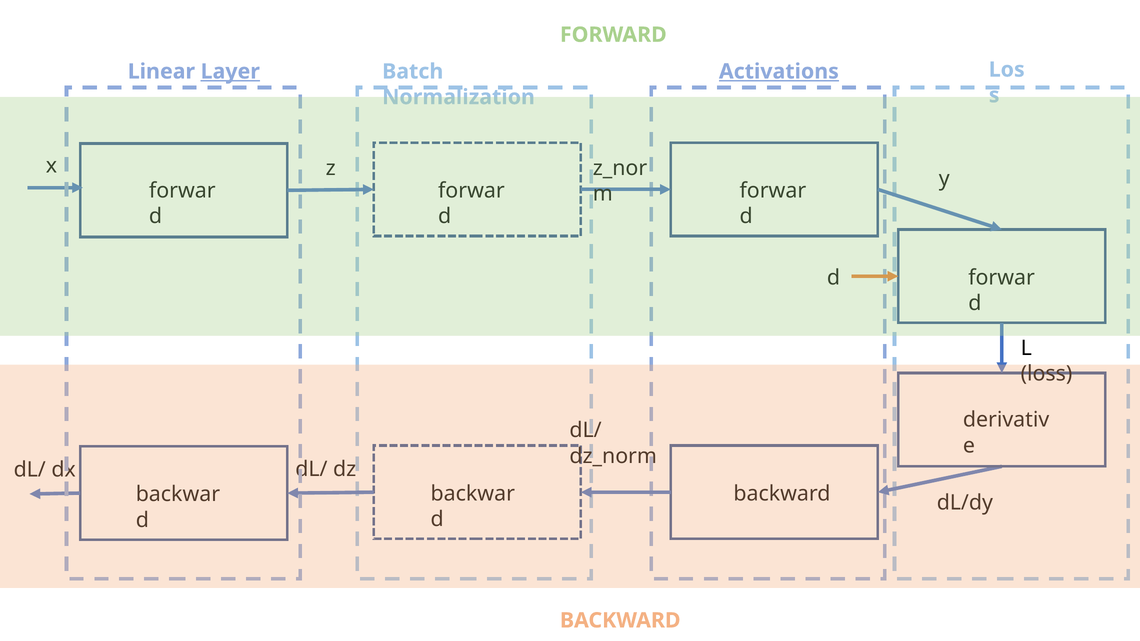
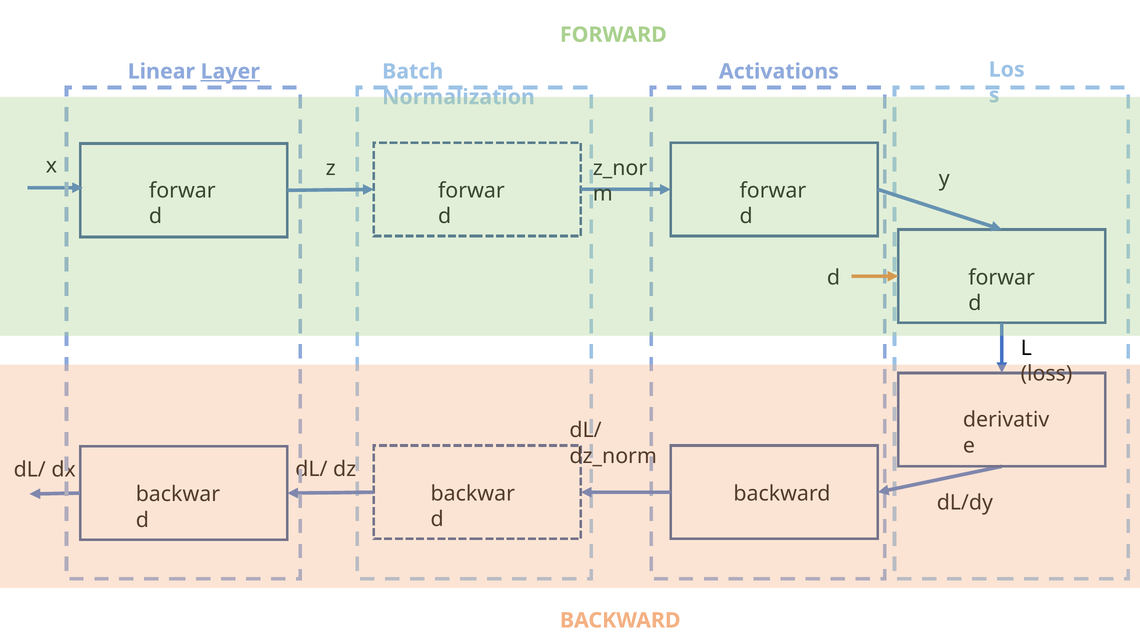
Activations underline: present -> none (779, 72)
